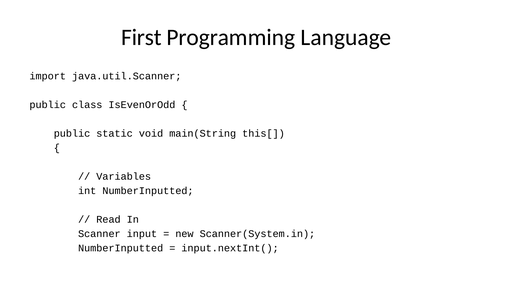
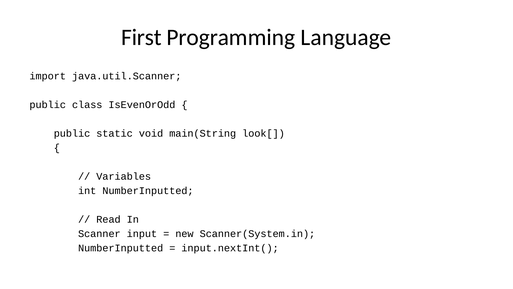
this[: this[ -> look[ (264, 133)
